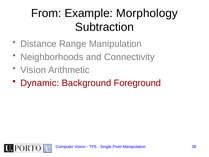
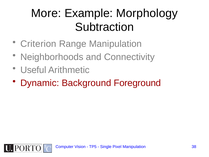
From: From -> More (46, 13)
Distance: Distance -> Criterion (38, 44)
Vision: Vision -> Useful (33, 70)
